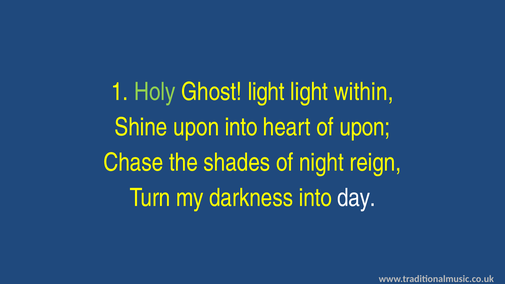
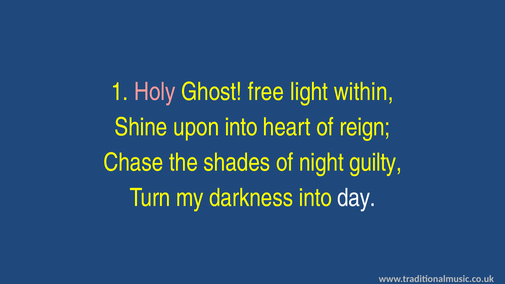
Holy colour: light green -> pink (155, 92)
Ghost light: light -> free (266, 92)
of upon: upon -> reign (365, 127)
reign: reign -> guilty (376, 162)
